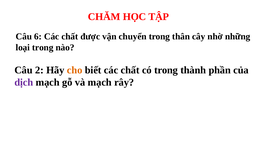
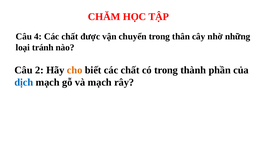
6: 6 -> 4 (38, 36)
loại trong: trong -> tránh (43, 47)
dịch colour: purple -> blue (24, 82)
